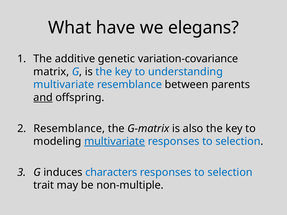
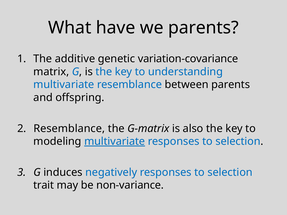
we elegans: elegans -> parents (203, 28)
and underline: present -> none (43, 98)
characters: characters -> negatively (111, 172)
non-multiple: non-multiple -> non-variance (130, 185)
